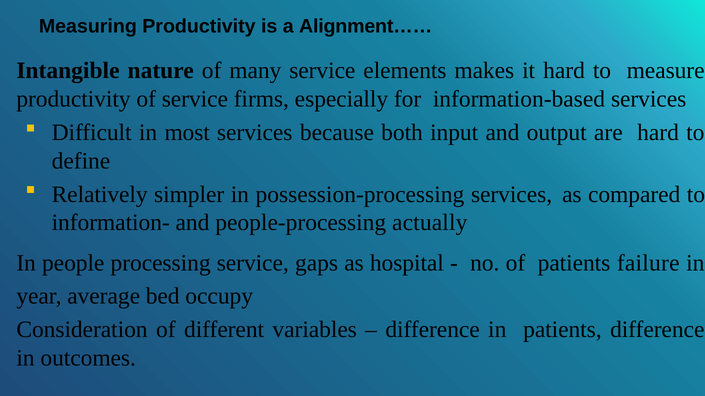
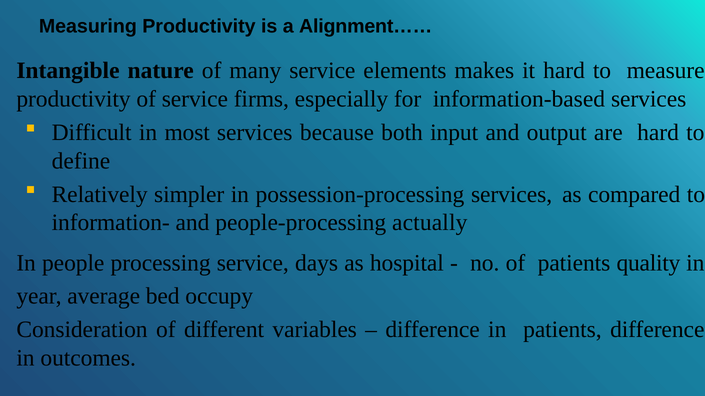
gaps: gaps -> days (317, 264)
failure: failure -> quality (648, 264)
